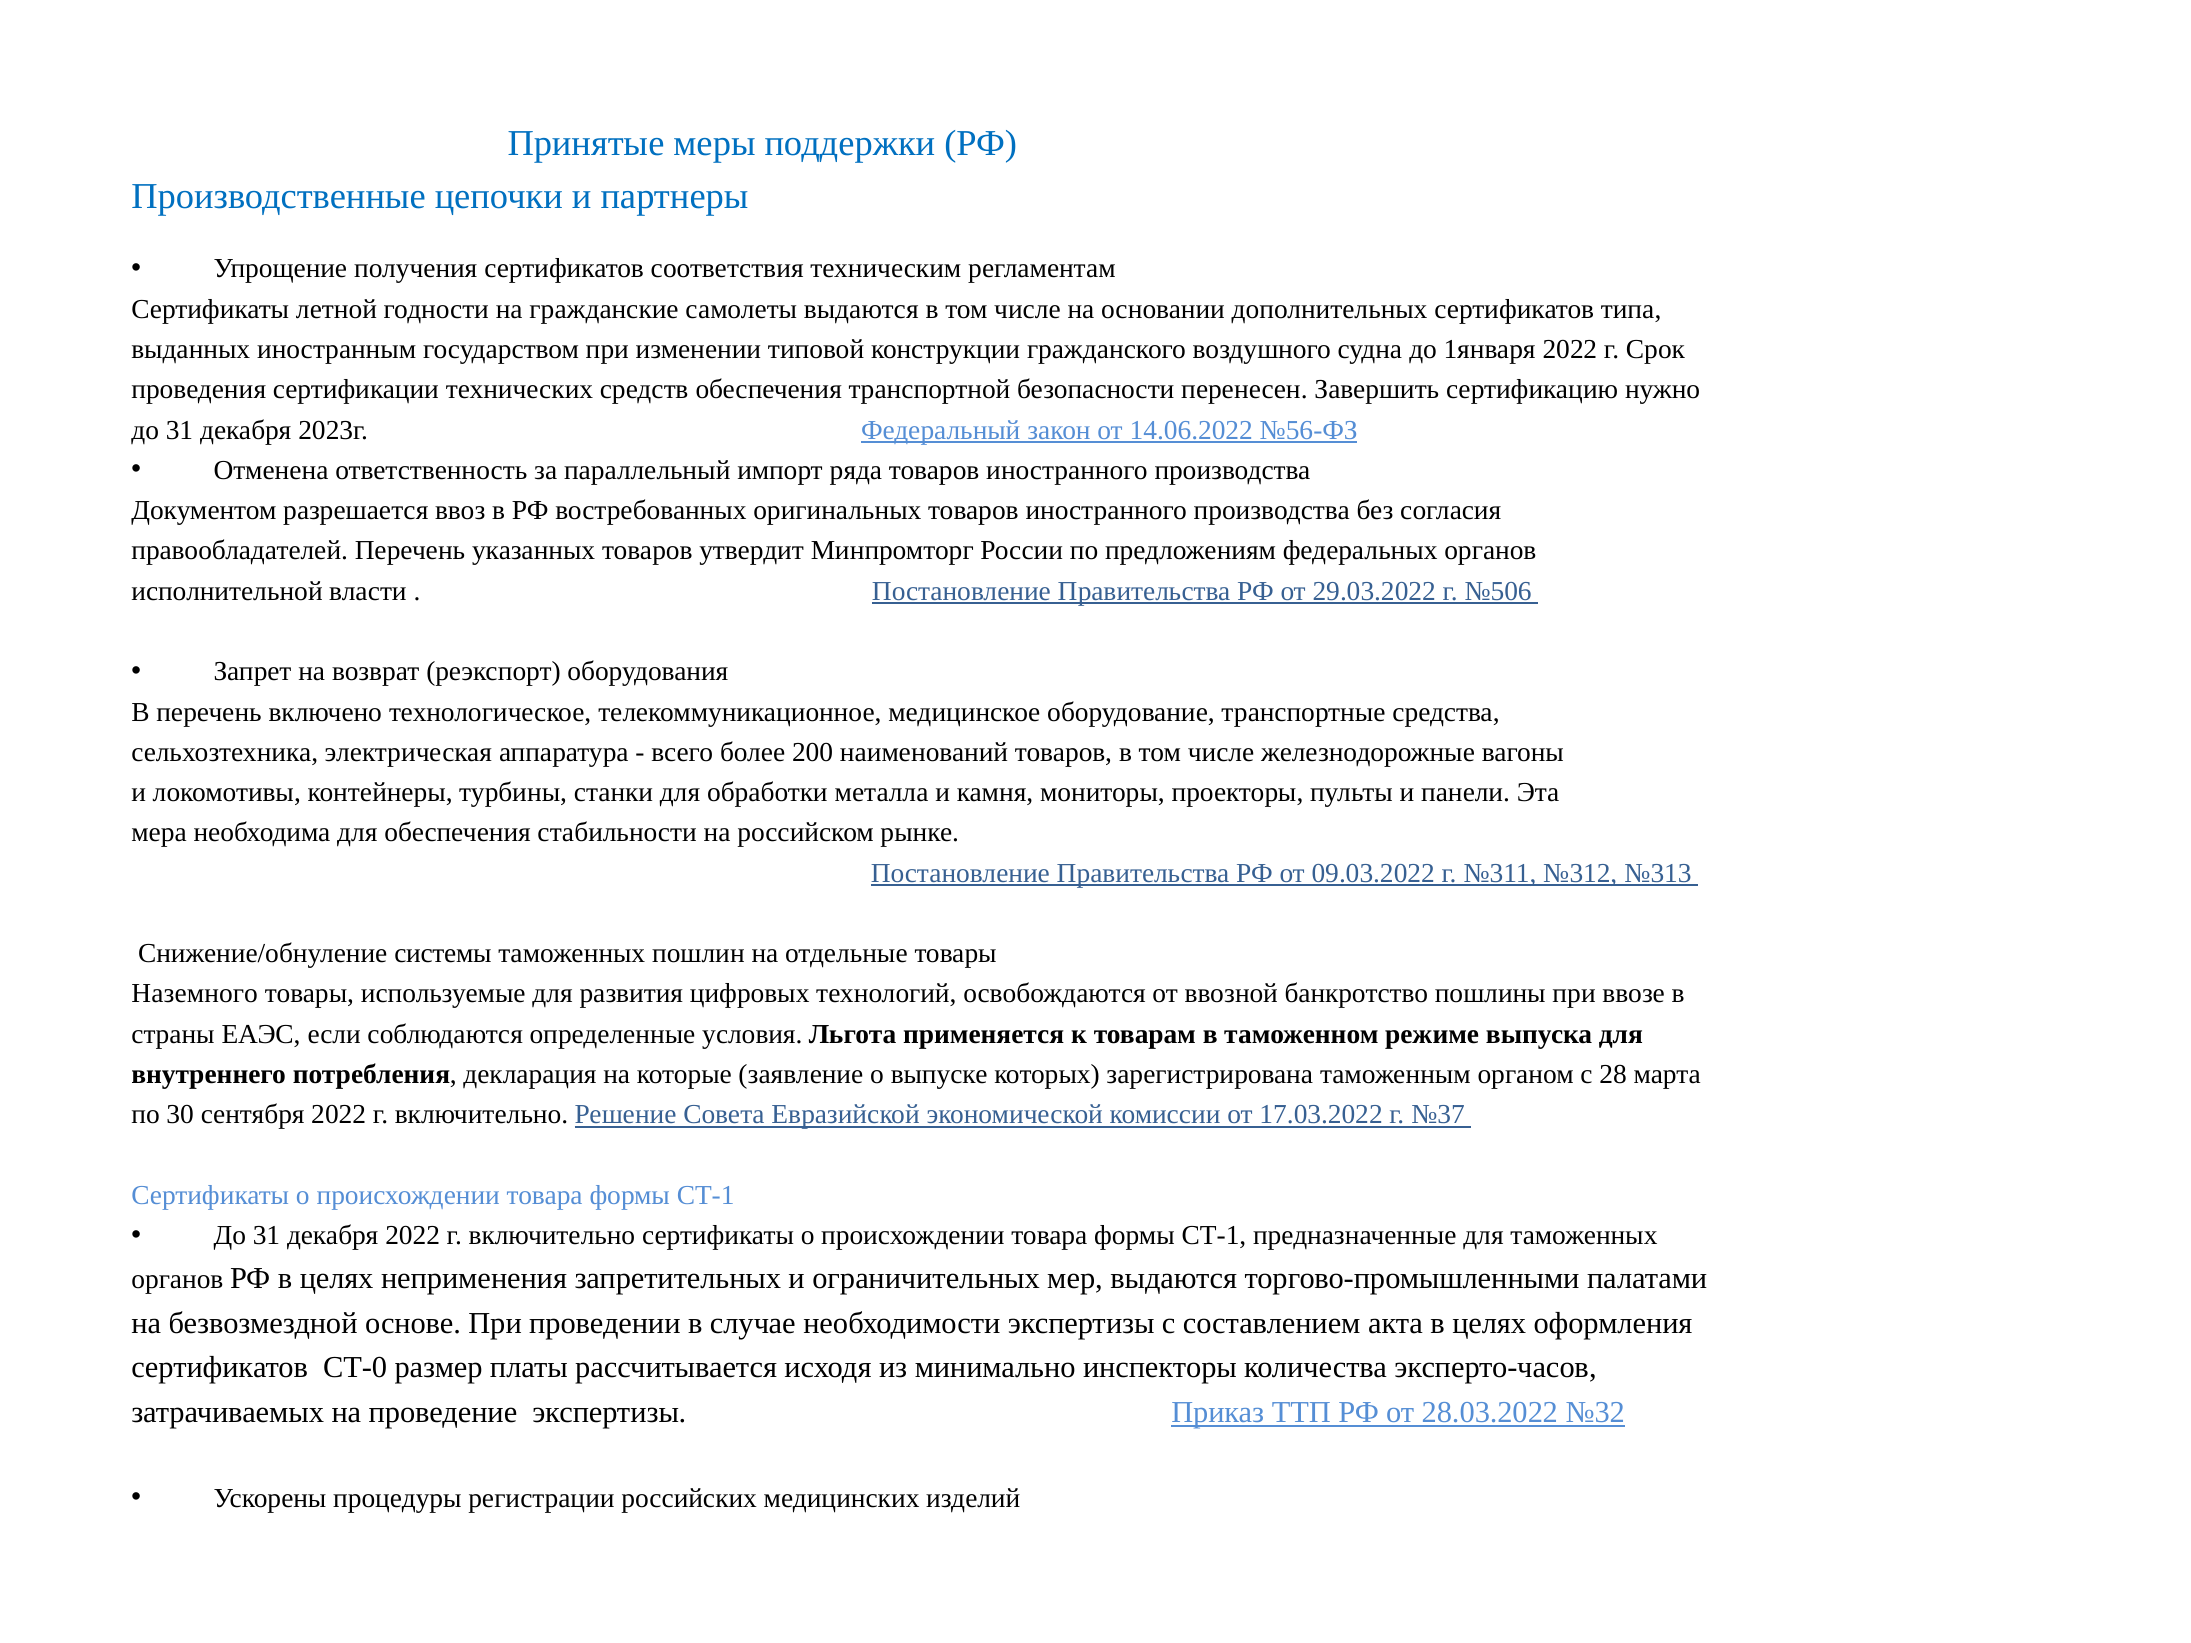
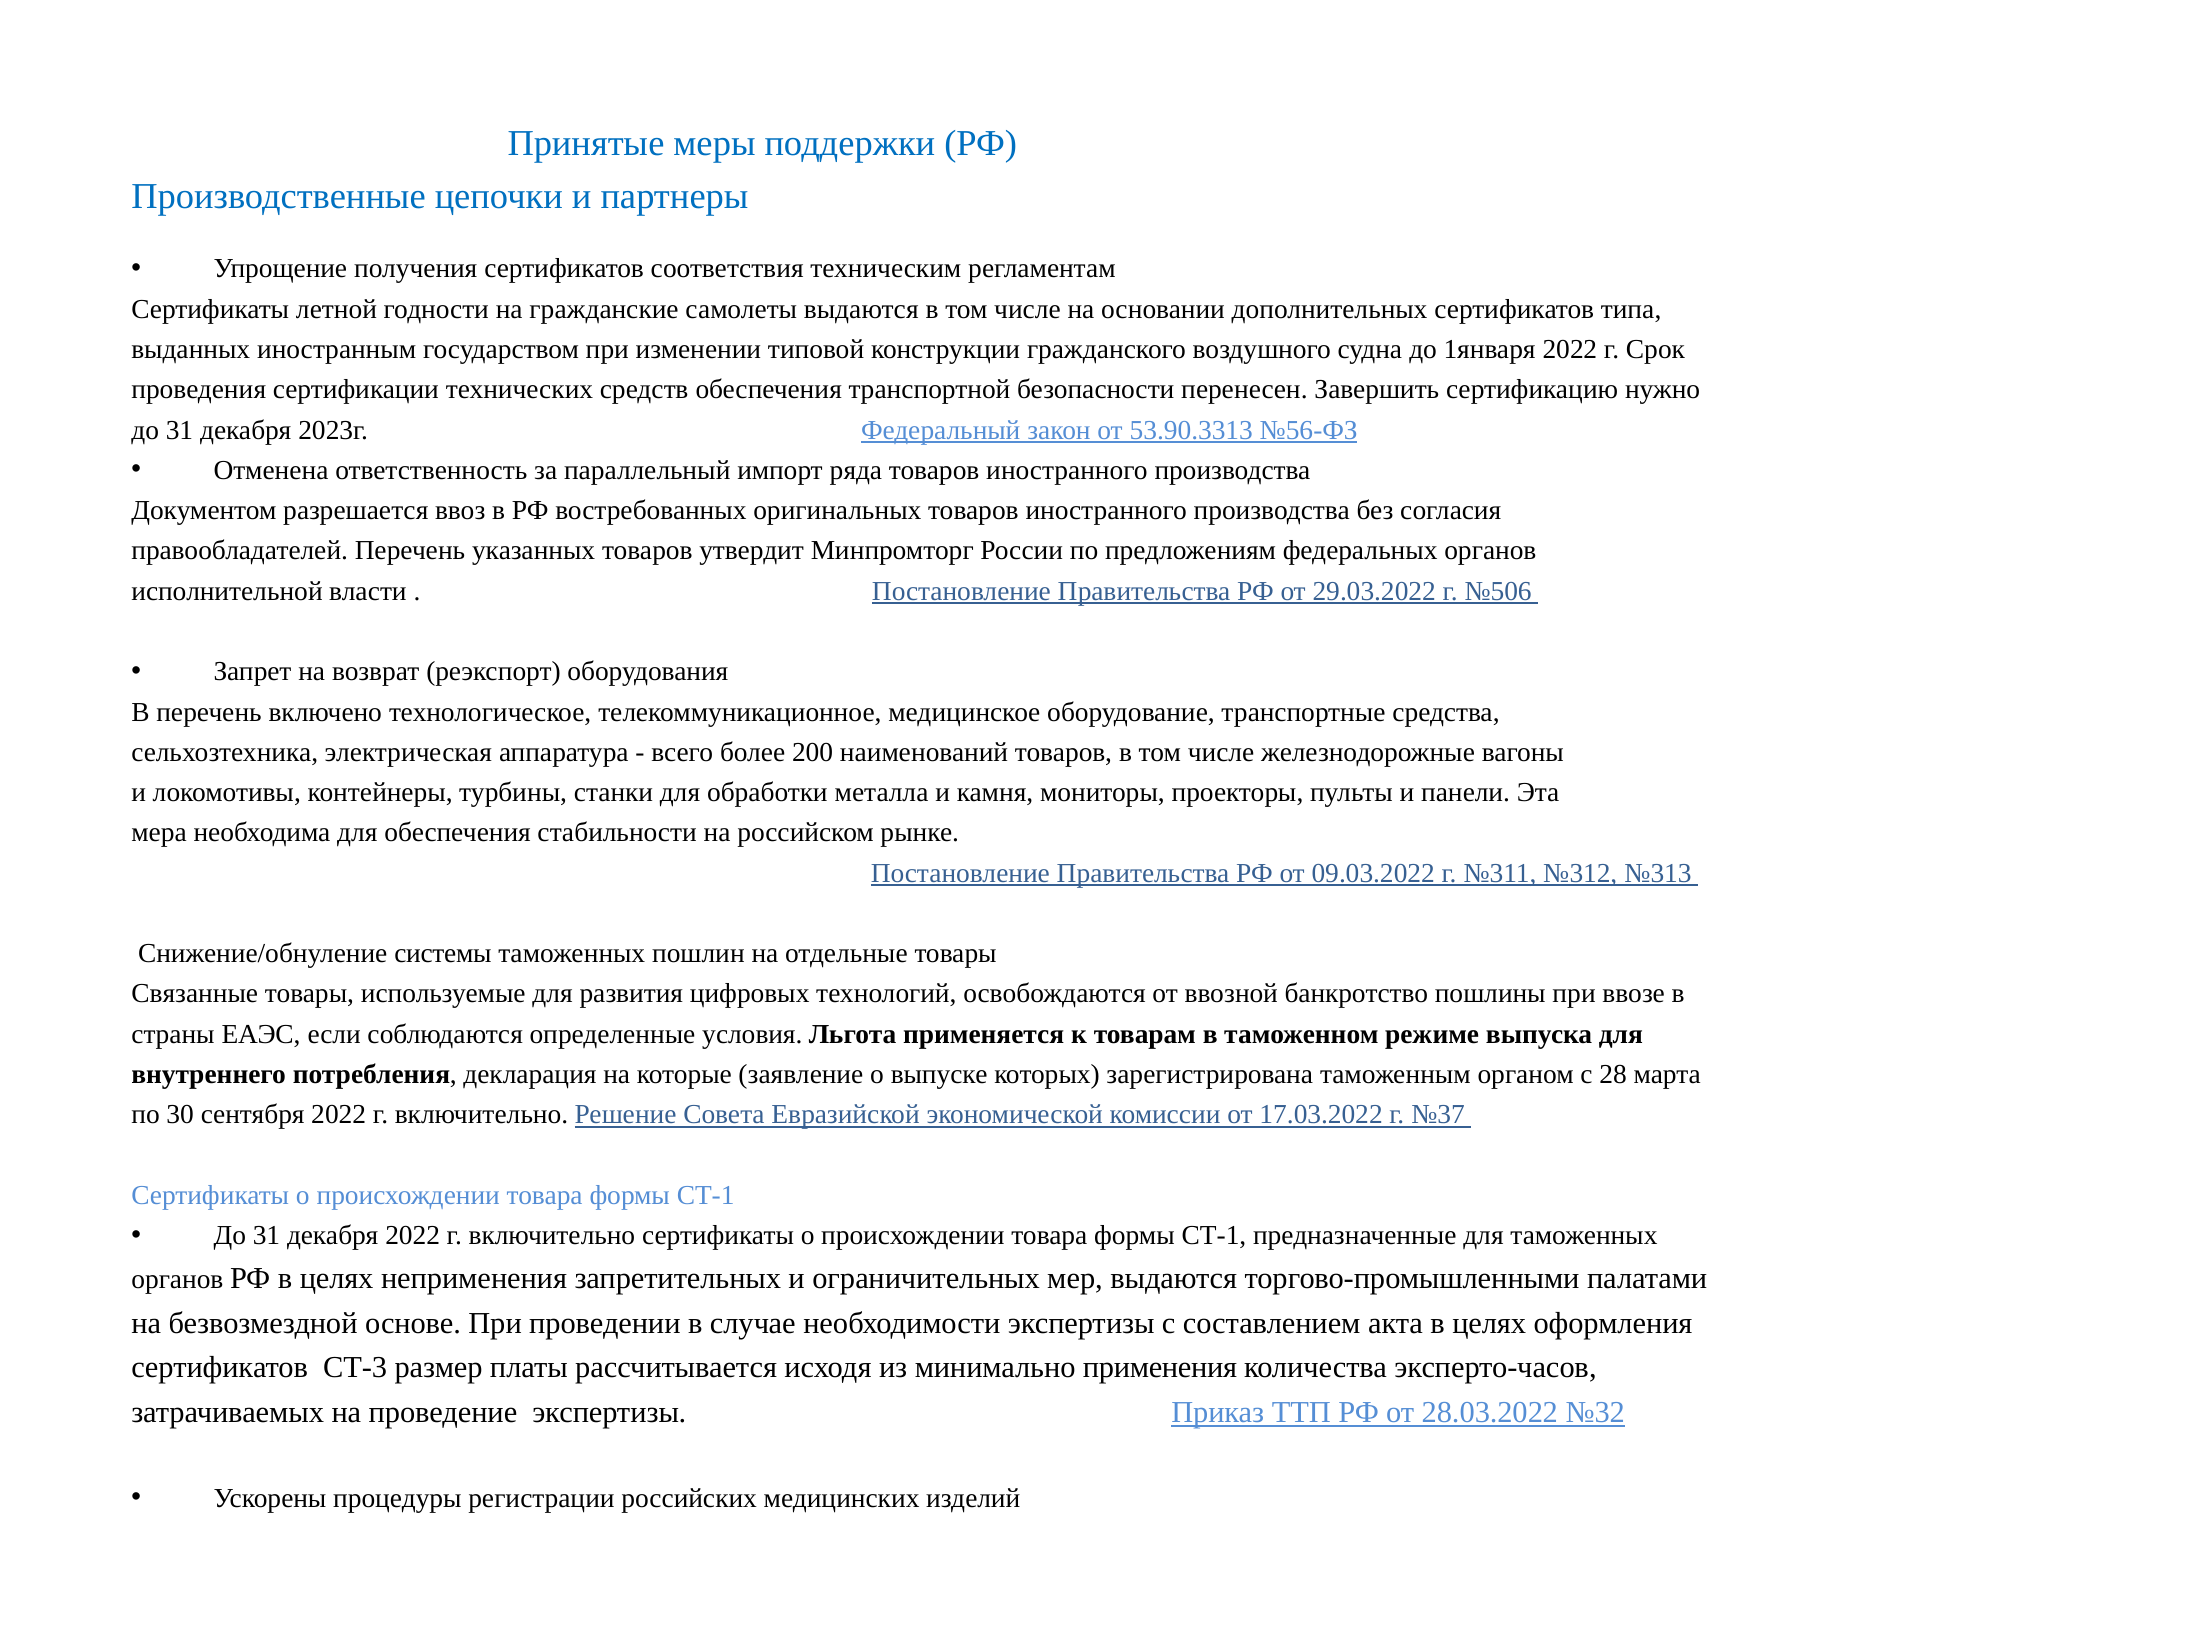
14.06.2022: 14.06.2022 -> 53.90.3313 (1191, 430)
Наземного: Наземного -> Связанные (195, 994)
СТ-0: СТ-0 -> СТ-3 (355, 1368)
инспекторы: инспекторы -> применения (1160, 1368)
